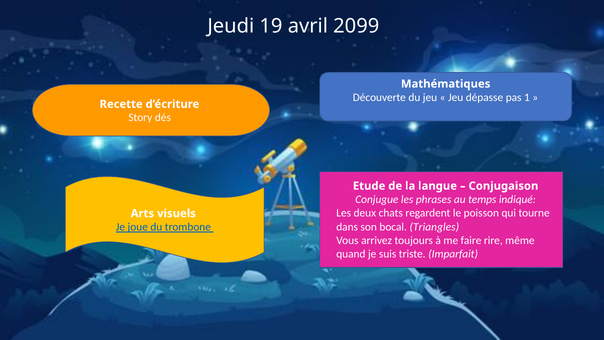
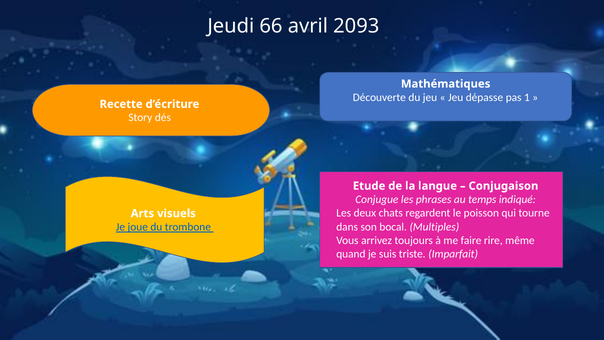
19: 19 -> 66 (271, 26)
2099: 2099 -> 2093 (356, 26)
Triangles: Triangles -> Multiples (434, 227)
